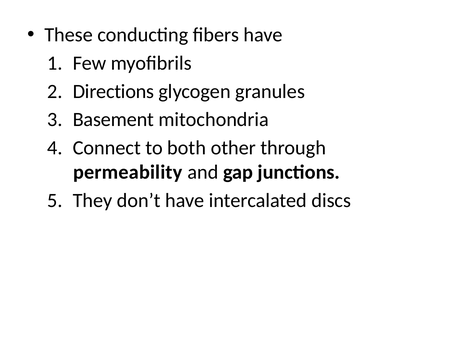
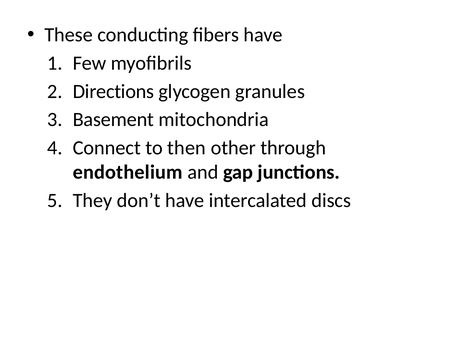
both: both -> then (187, 148)
permeability: permeability -> endothelium (128, 172)
